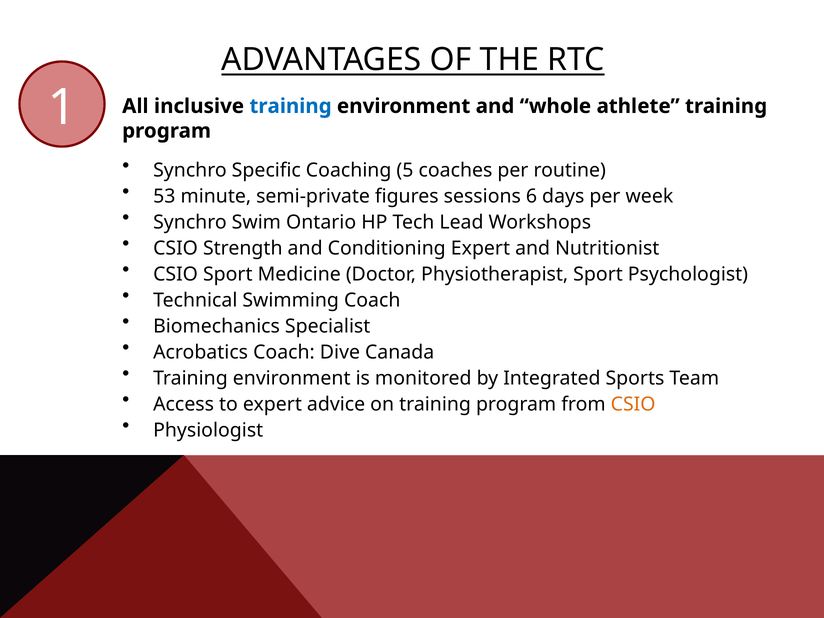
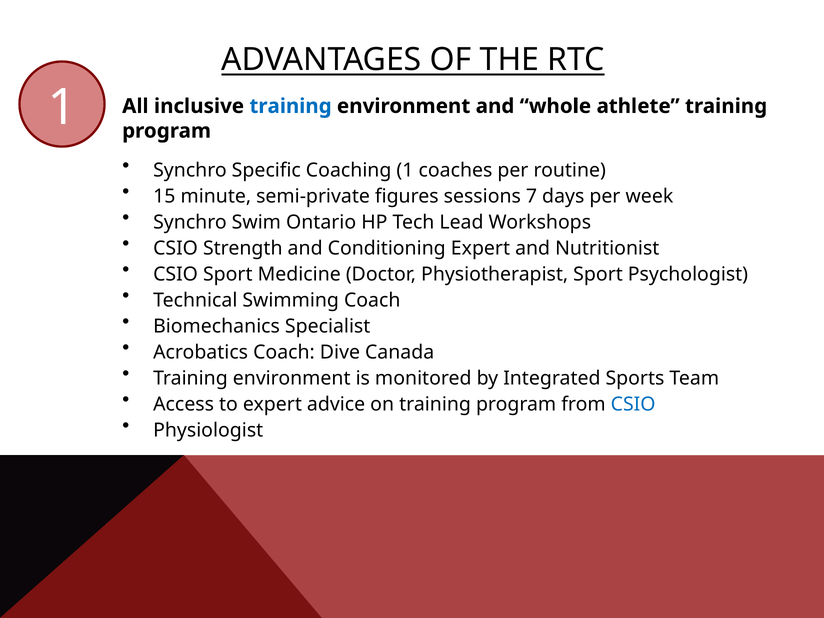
Coaching 5: 5 -> 1 (405, 170)
53: 53 -> 15 (164, 196)
6: 6 -> 7 (531, 196)
CSIO colour: orange -> blue (633, 404)
